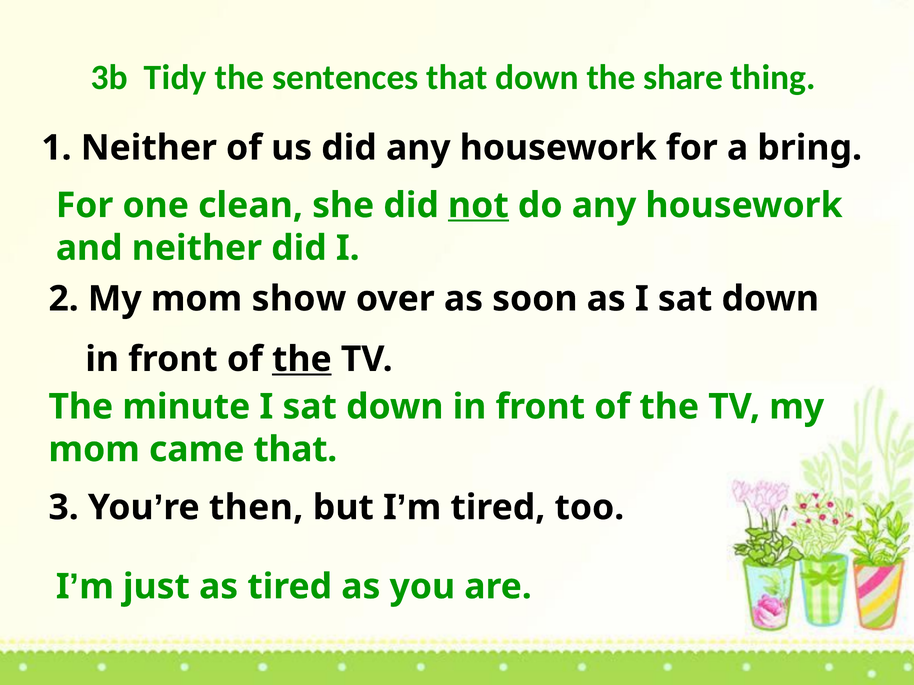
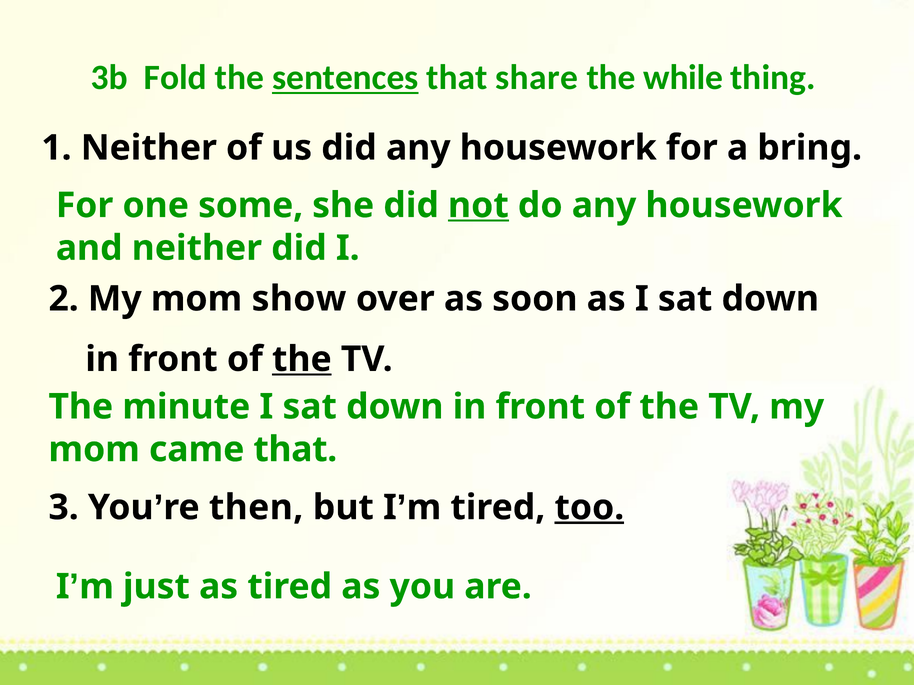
Tidy: Tidy -> Fold (175, 78)
sentences underline: none -> present (345, 78)
that down: down -> share (537, 78)
share: share -> while (683, 78)
clean: clean -> some (251, 206)
too underline: none -> present (589, 508)
